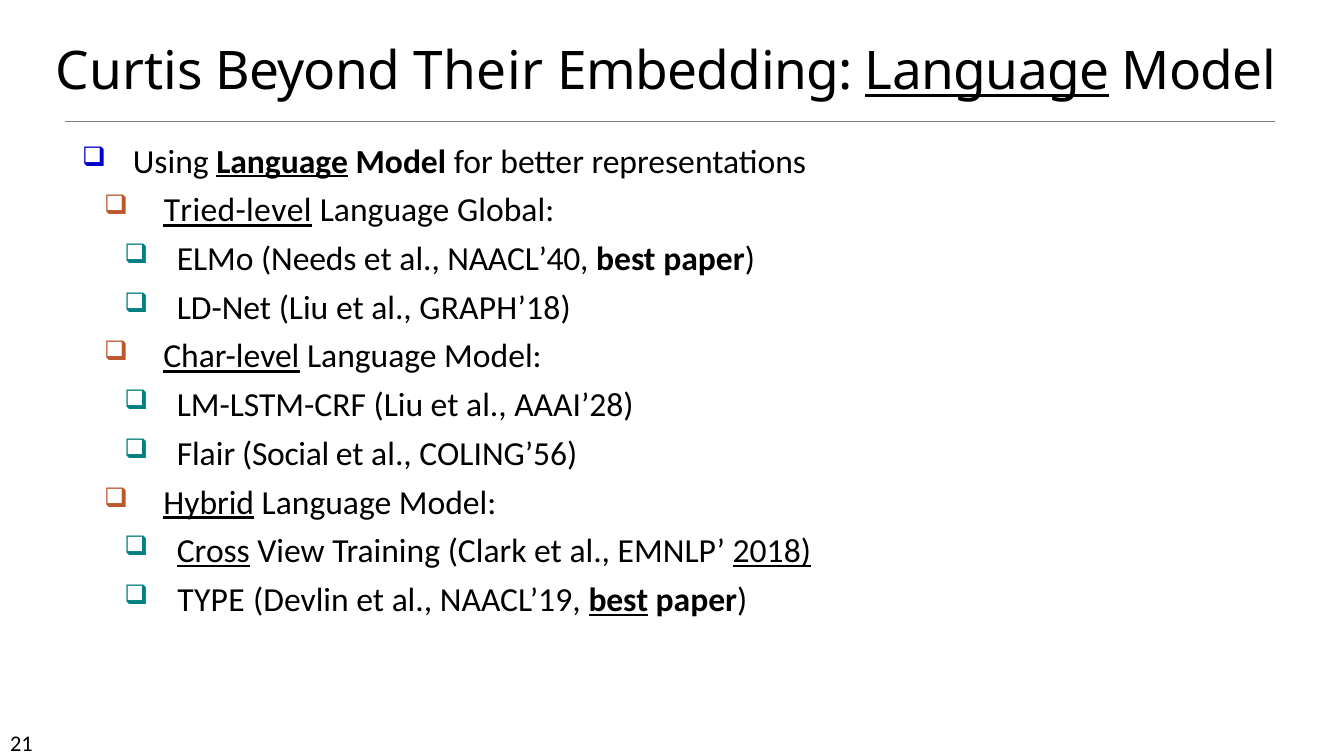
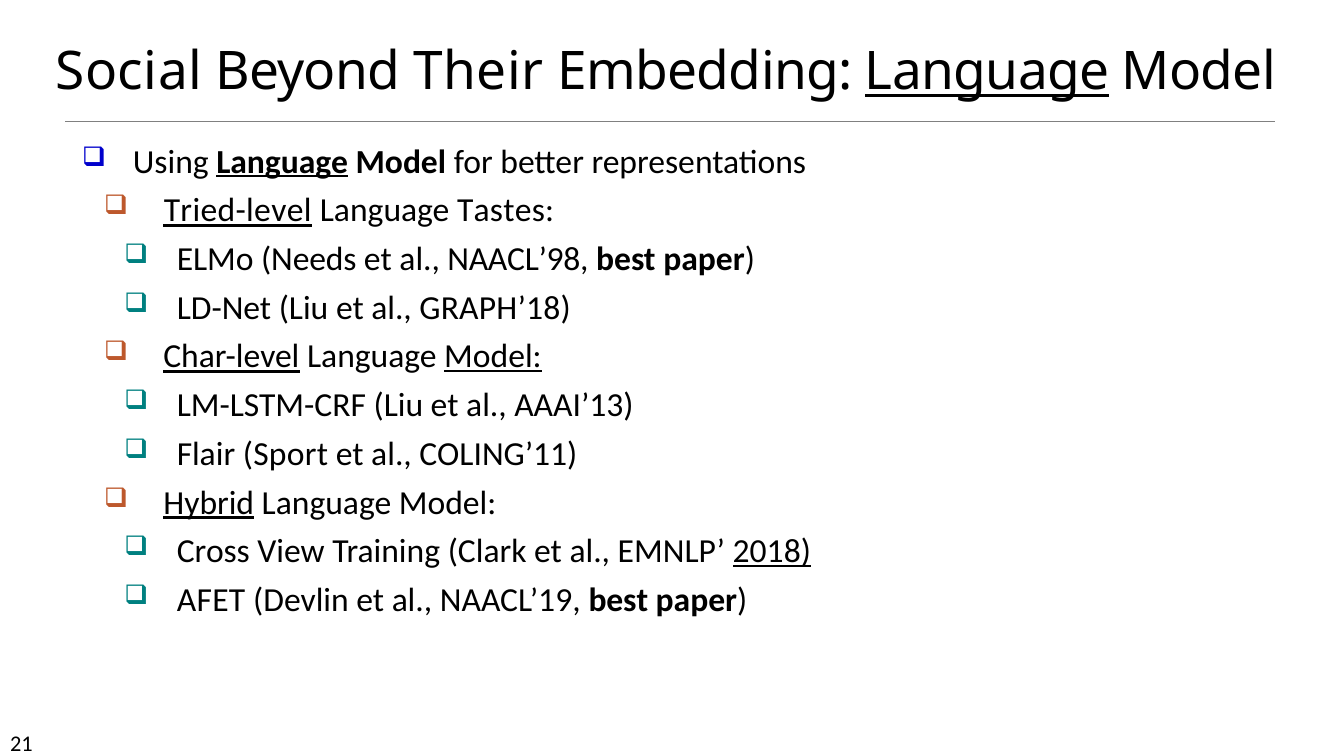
Curtis: Curtis -> Social (129, 72)
Global: Global -> Tastes (506, 211)
NAACL’40: NAACL’40 -> NAACL’98 (518, 259)
Model underline: none -> present (493, 357)
AAAI’28: AAAI’28 -> AAAI’13 (574, 406)
Social: Social -> Sport (285, 454)
COLING’56: COLING’56 -> COLING’11 (498, 454)
Cross underline: present -> none (213, 552)
TYPE: TYPE -> AFET (211, 601)
best underline: present -> none (618, 601)
